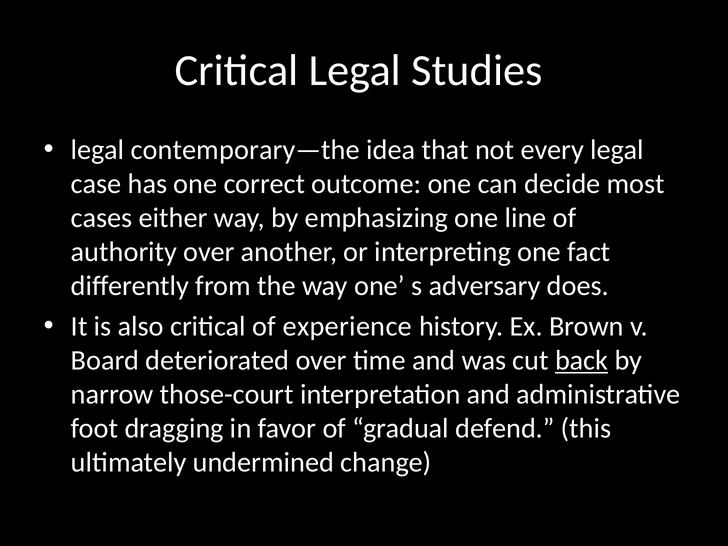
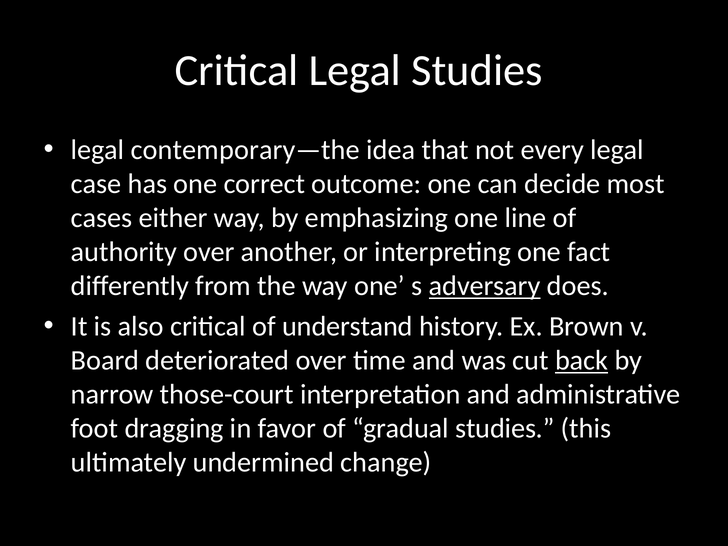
adversary underline: none -> present (485, 286)
experience: experience -> understand (348, 326)
gradual defend: defend -> studies (505, 428)
